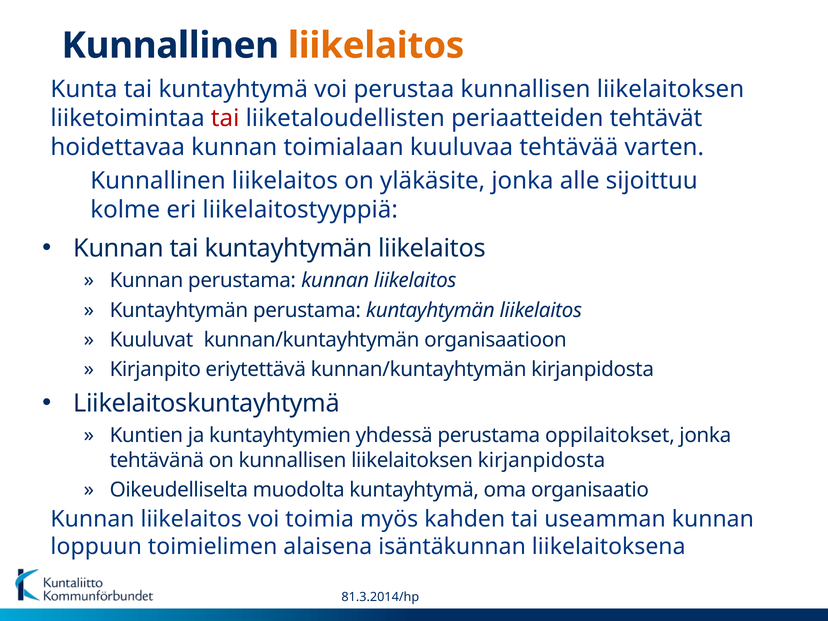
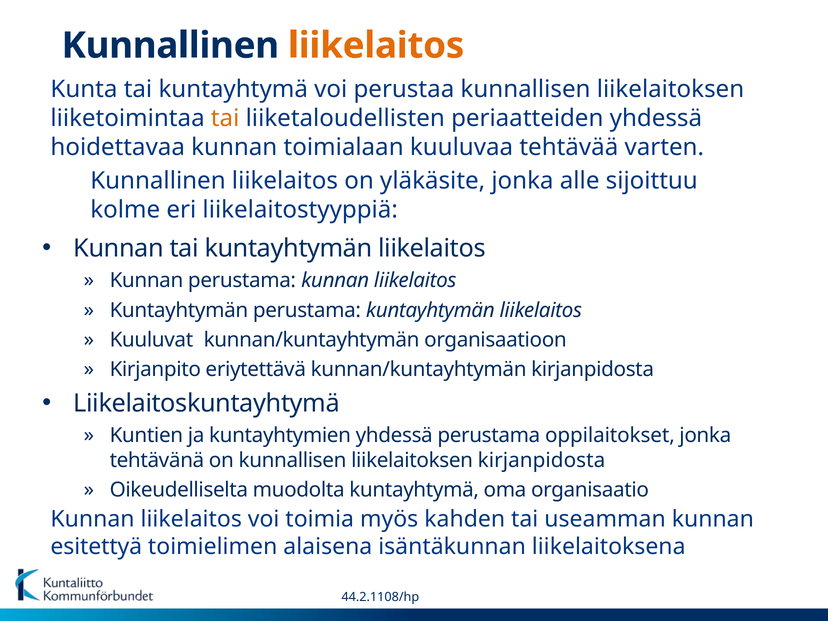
tai colour: red -> orange (225, 118)
periaatteiden tehtävät: tehtävät -> yhdessä (656, 118)
loppuun: loppuun -> esitettyä (96, 547)
81.3.2014/hp: 81.3.2014/hp -> 44.2.1108/hp (380, 597)
